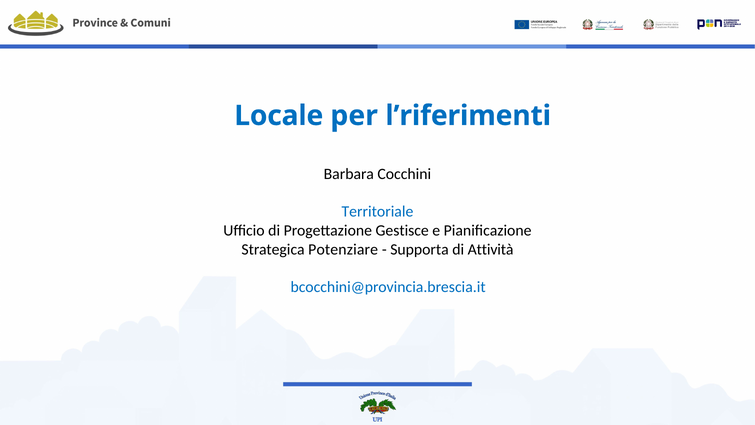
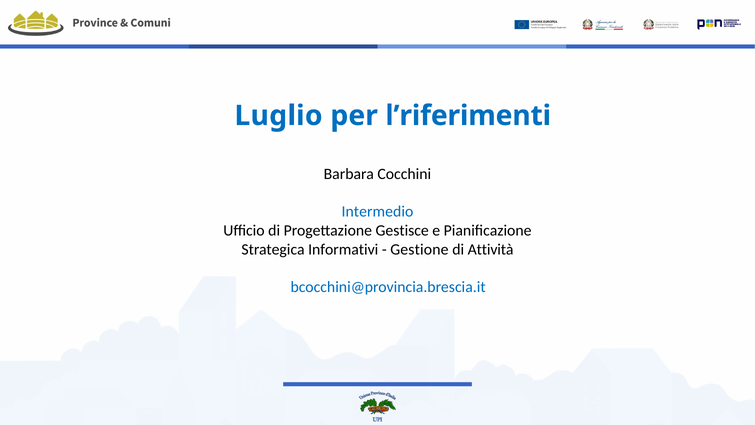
Locale: Locale -> Luglio (279, 116)
Territoriale: Territoriale -> Intermedio (377, 211)
Potenziare: Potenziare -> Informativi (343, 249)
Supporta: Supporta -> Gestione (419, 249)
